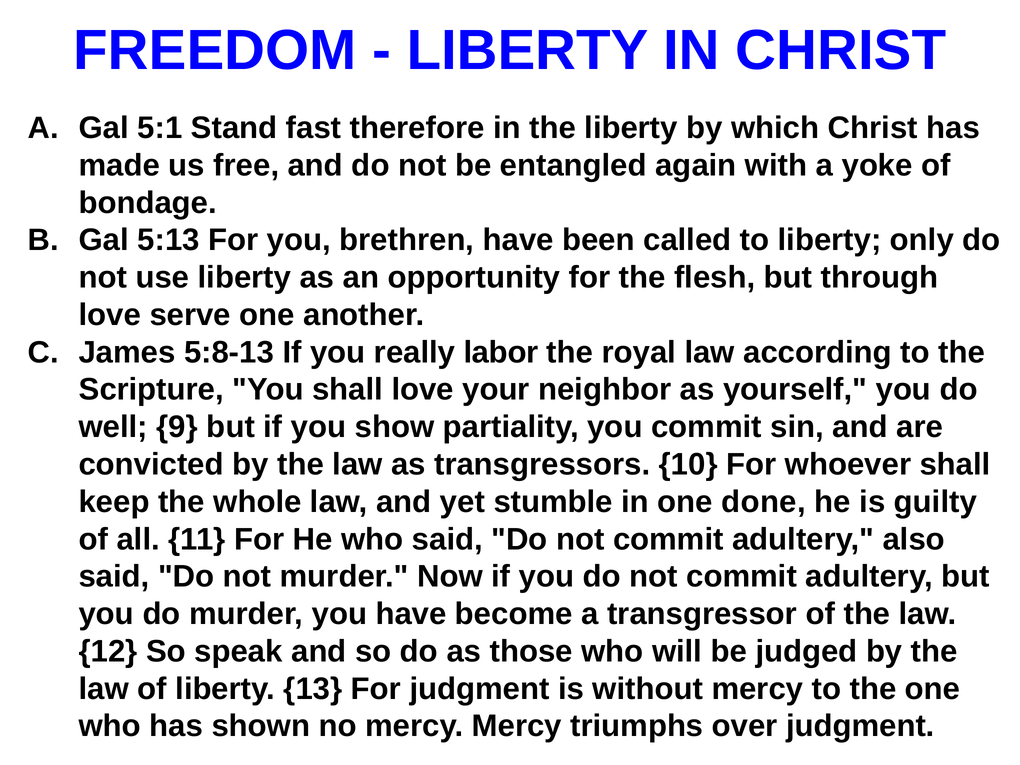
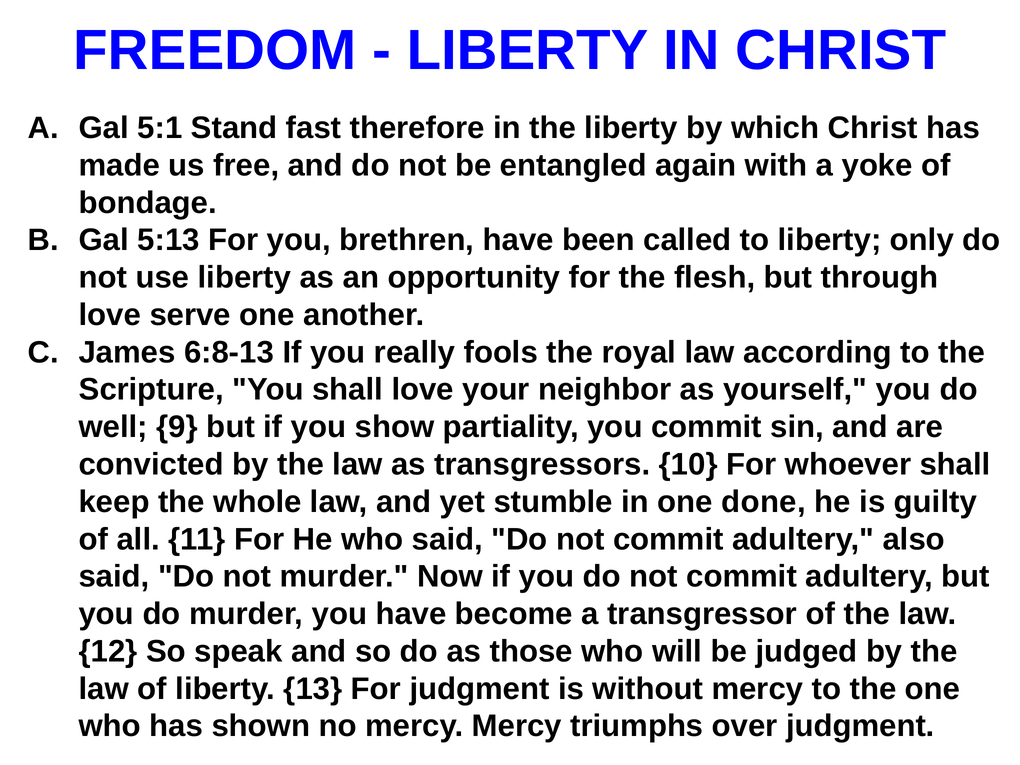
5:8-13: 5:8-13 -> 6:8-13 (229, 352)
labor: labor -> fools (501, 352)
